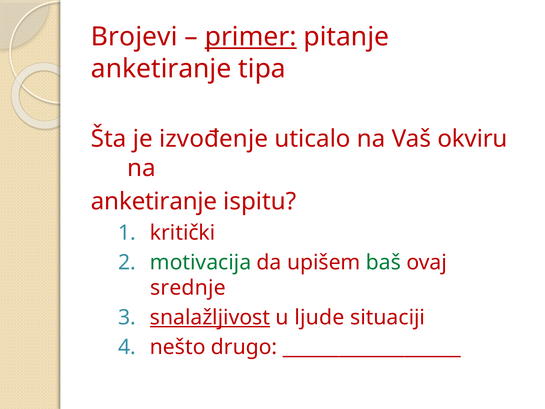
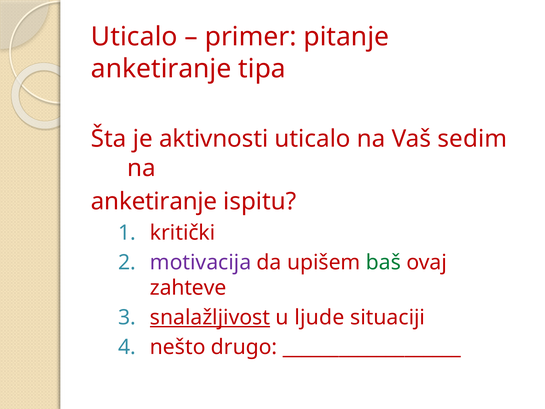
Brojevi: Brojevi -> Uticalo (134, 37)
primer underline: present -> none (251, 37)
izvođenje: izvođenje -> aktivnosti (214, 139)
okviru: okviru -> sedim (472, 139)
motivacija colour: green -> purple (201, 262)
srednje: srednje -> zahteve (188, 288)
